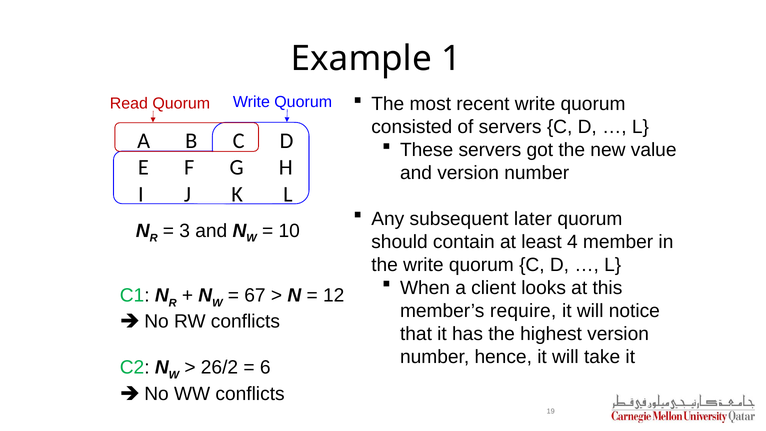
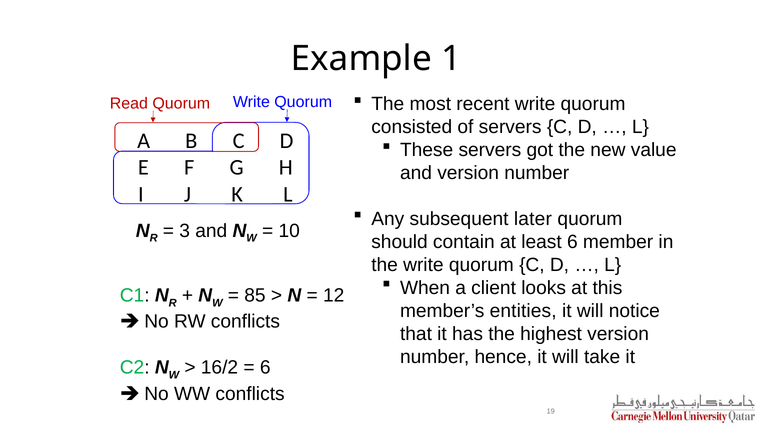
least 4: 4 -> 6 (572, 242)
67: 67 -> 85 (255, 295)
require: require -> entities (523, 311)
26/2: 26/2 -> 16/2 (219, 368)
